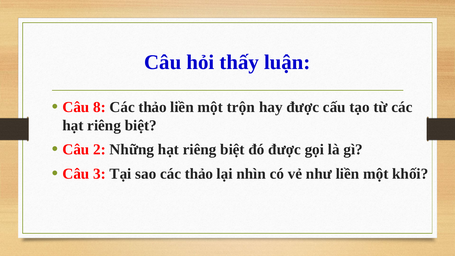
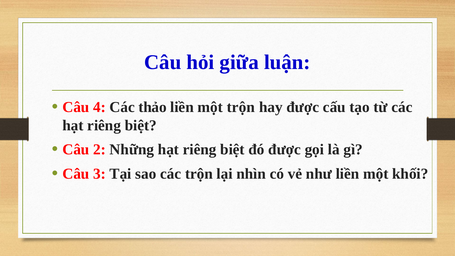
thấy: thấy -> giữa (239, 62)
8: 8 -> 4 (99, 107)
sao các thảo: thảo -> trộn (199, 174)
